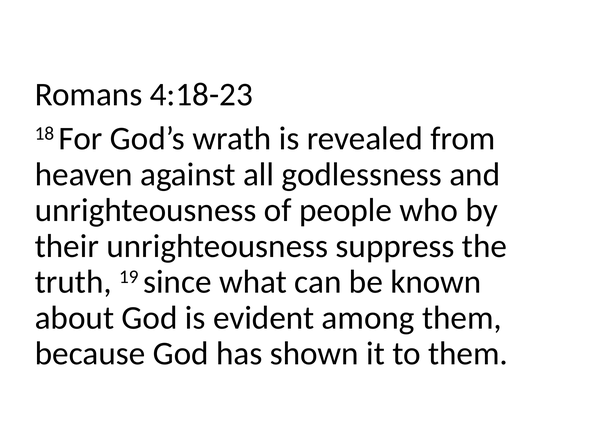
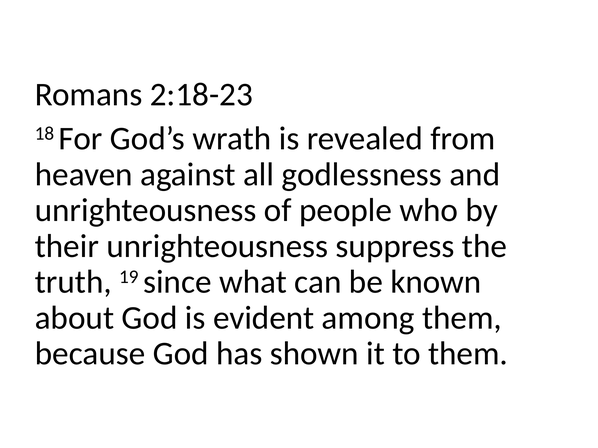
4:18-23: 4:18-23 -> 2:18-23 (201, 95)
